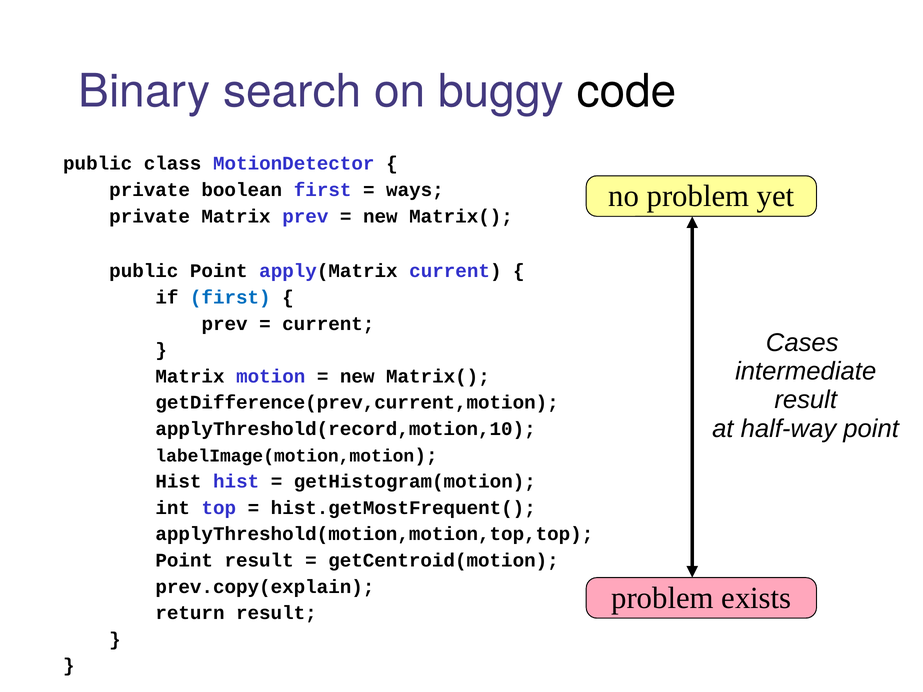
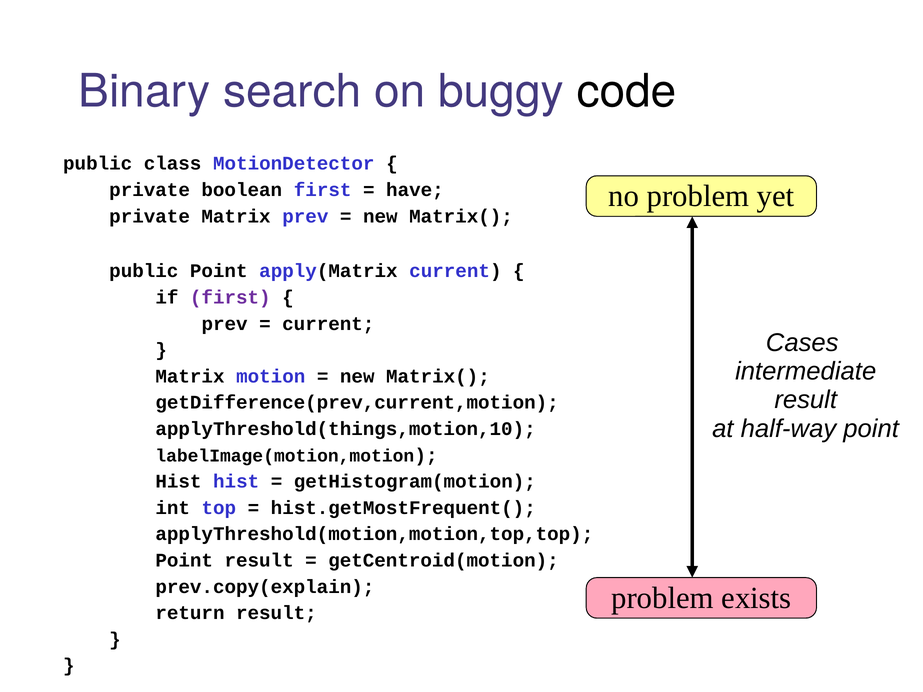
ways: ways -> have (415, 190)
first colour: blue -> purple (230, 297)
applyThreshold(record,motion,10: applyThreshold(record,motion,10 -> applyThreshold(things,motion,10 (346, 429)
